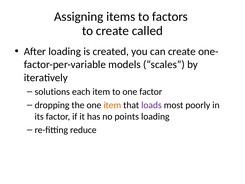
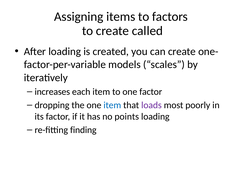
solutions: solutions -> increases (52, 92)
item colour: orange -> blue (112, 105)
reduce: reduce -> finding (83, 130)
